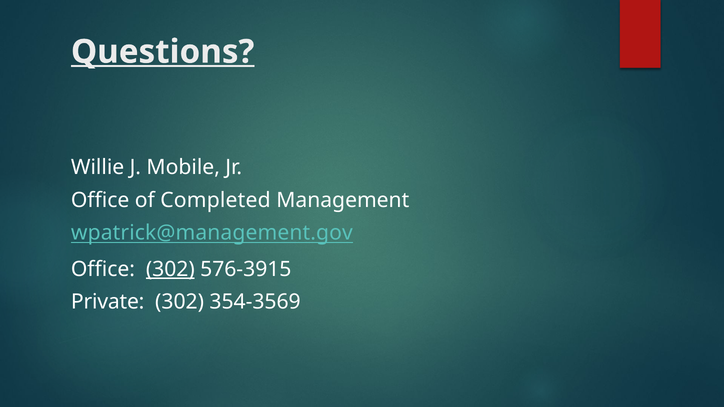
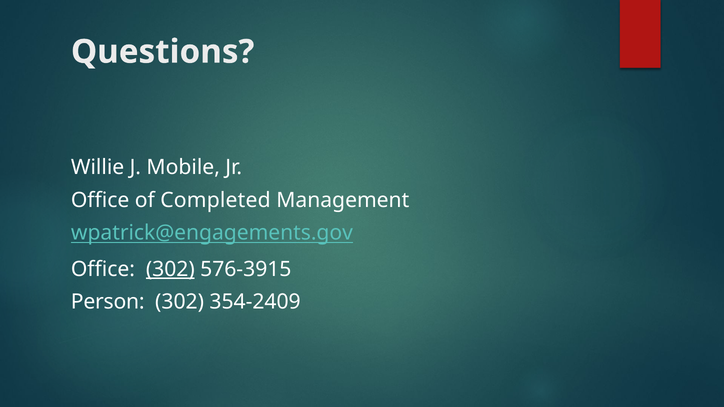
Questions underline: present -> none (163, 52)
wpatrick@management.gov: wpatrick@management.gov -> wpatrick@engagements.gov (212, 233)
Private: Private -> Person (108, 302)
354-3569: 354-3569 -> 354-2409 (255, 302)
